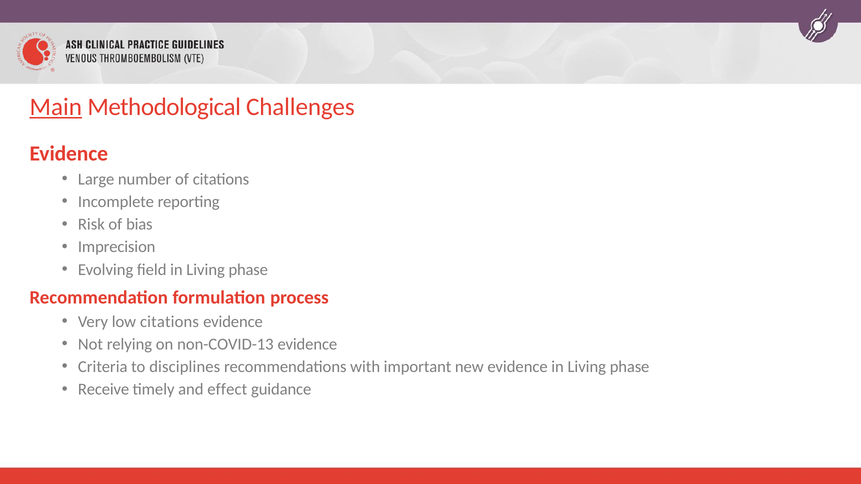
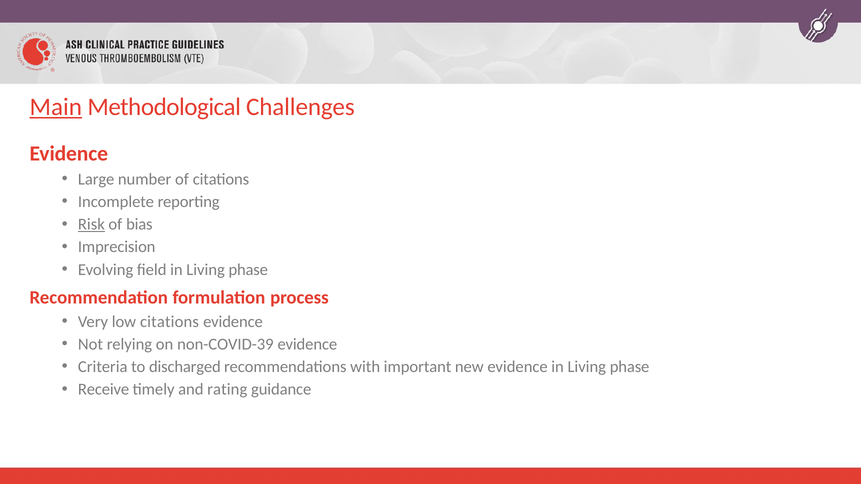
Risk underline: none -> present (91, 225)
non-COVID-13: non-COVID-13 -> non-COVID-39 (225, 344)
disciplines: disciplines -> discharged (185, 367)
effect: effect -> rating (227, 390)
